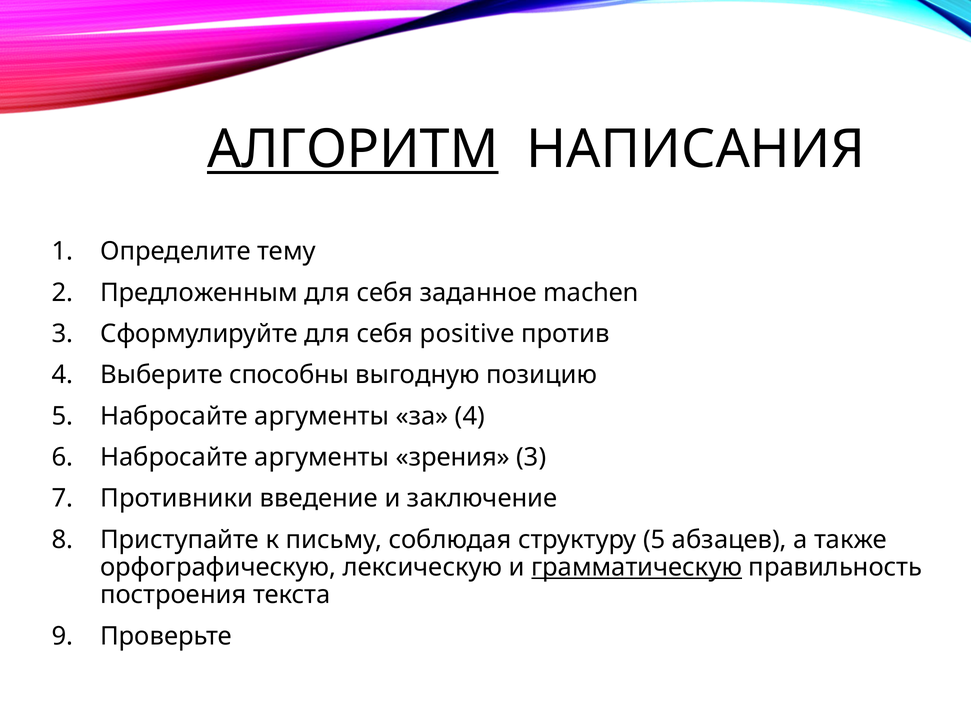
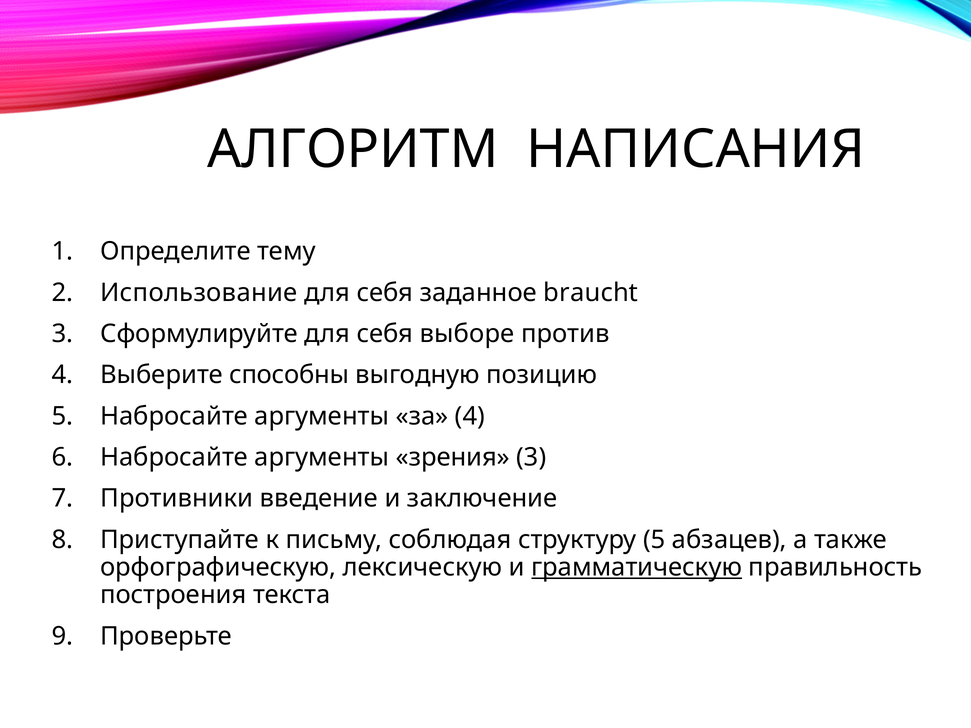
АЛГОРИТМ underline: present -> none (353, 149)
Предложенным: Предложенным -> Использование (199, 293)
machen: machen -> braucht (591, 293)
positive: positive -> выборе (467, 334)
